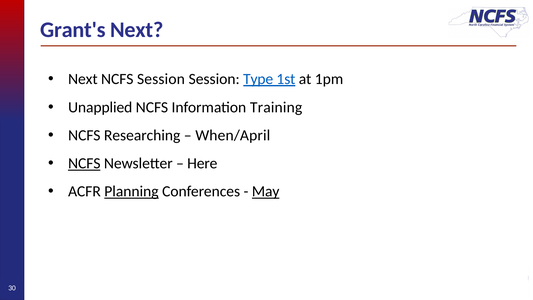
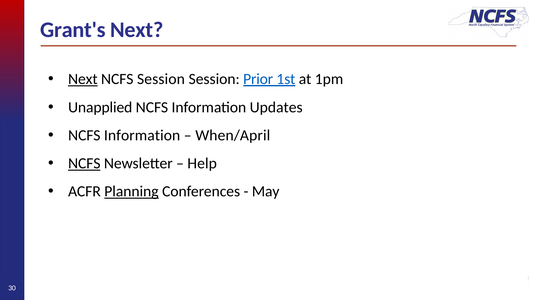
Next underline: none -> present (83, 79)
Type: Type -> Prior (258, 79)
Training: Training -> Updates (276, 107)
Researching: Researching -> Information (142, 135)
Here: Here -> Help (202, 163)
May underline: present -> none (266, 191)
